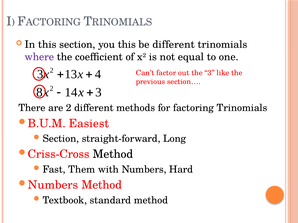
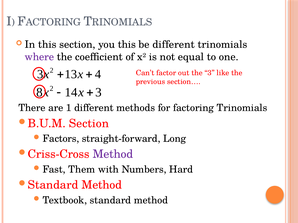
are 2: 2 -> 1 (69, 108)
B.U.M Easiest: Easiest -> Section (89, 124)
Section: Section -> Factors (61, 139)
Method colour: black -> purple (113, 154)
Numbers: Numbers -> Standard (53, 185)
